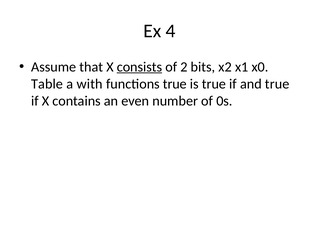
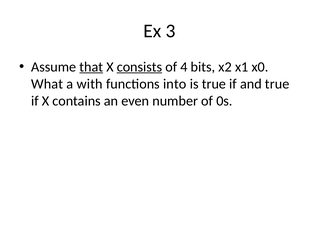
4: 4 -> 3 (171, 31)
that underline: none -> present (91, 67)
2: 2 -> 4 (184, 67)
Table: Table -> What (47, 84)
functions true: true -> into (175, 84)
